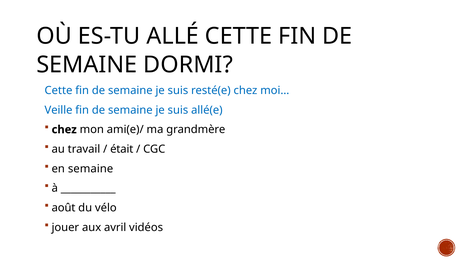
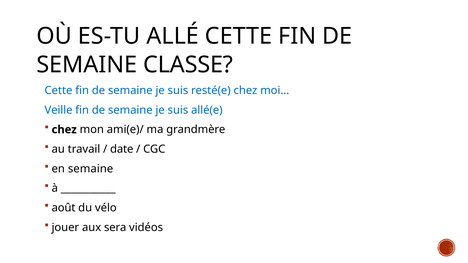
DORMI: DORMI -> CLASSE (188, 65)
était: était -> date (122, 149)
avril: avril -> sera (115, 228)
